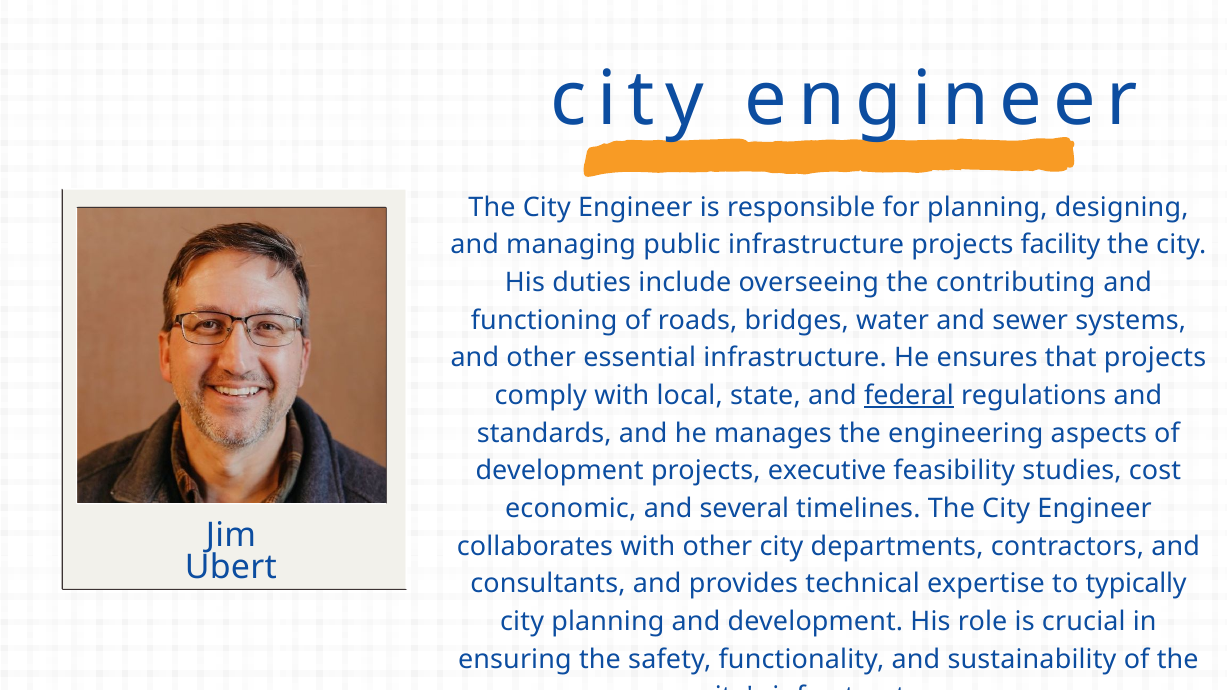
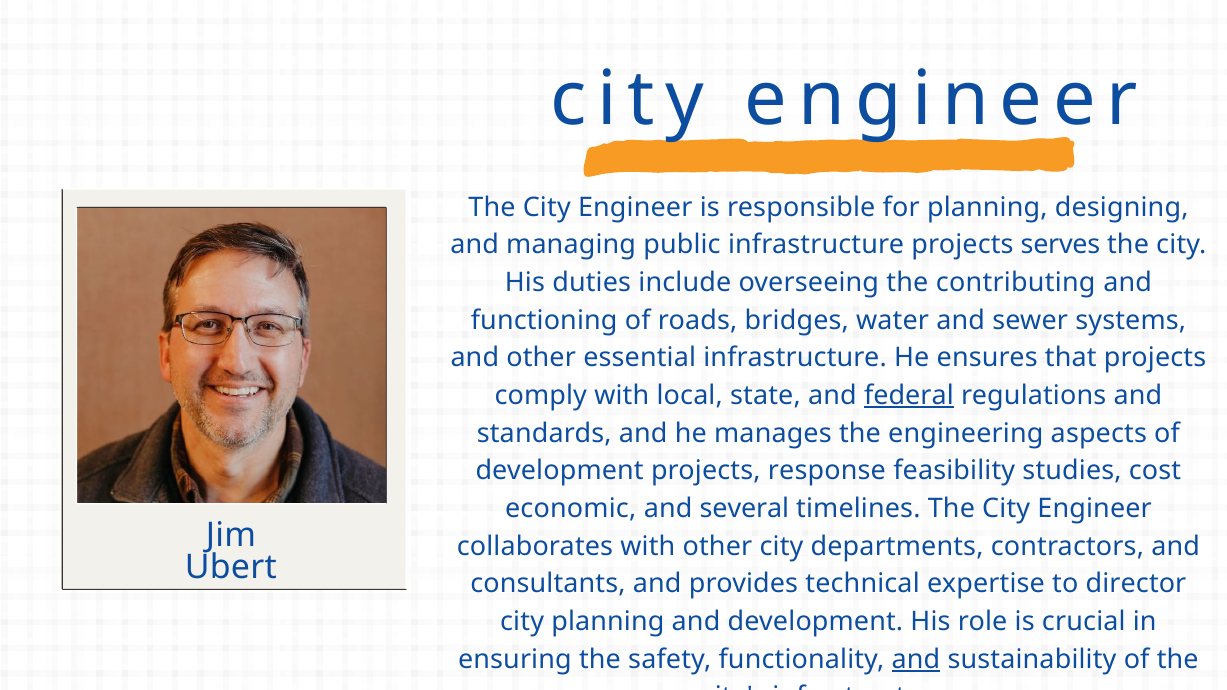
facility: facility -> serves (1060, 245)
executive: executive -> response (827, 471)
typically: typically -> director (1136, 584)
and underline: none -> present (916, 659)
